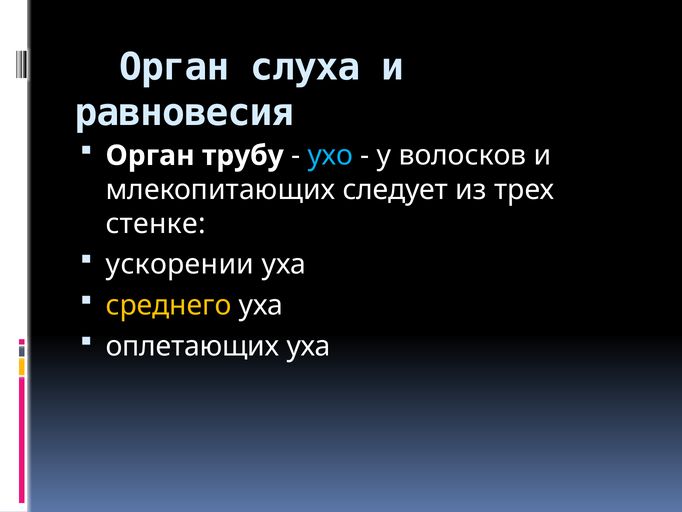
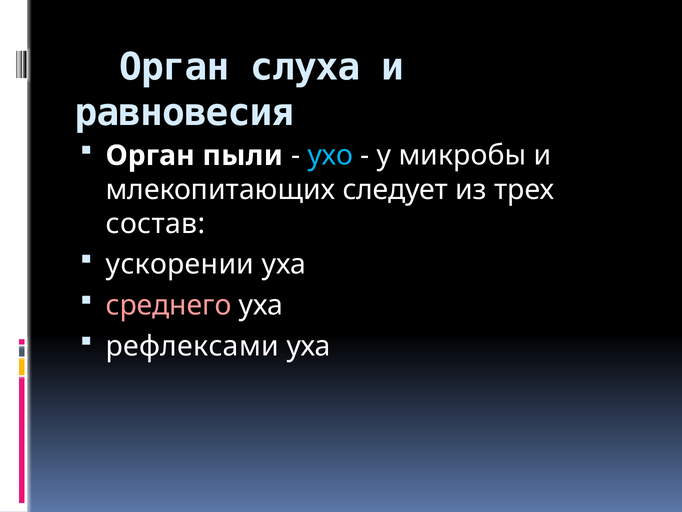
трубу: трубу -> пыли (243, 155)
волосков: волосков -> микробы (462, 155)
стенке: стенке -> состав (156, 224)
среднего colour: yellow -> pink (169, 305)
оплетающих: оплетающих -> рефлексами (192, 346)
